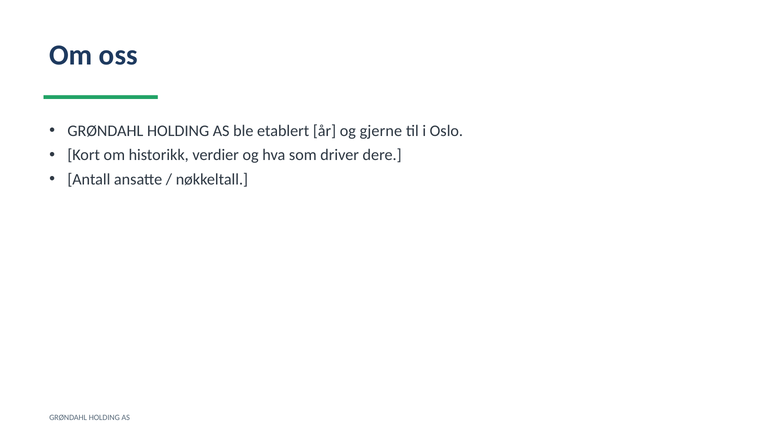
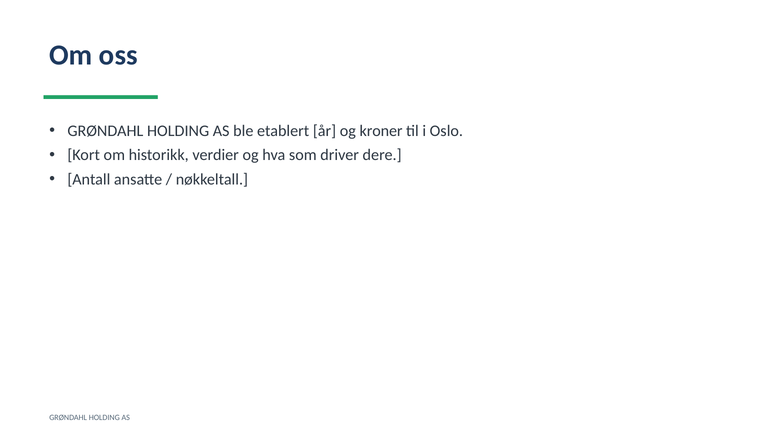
gjerne: gjerne -> kroner (381, 131)
